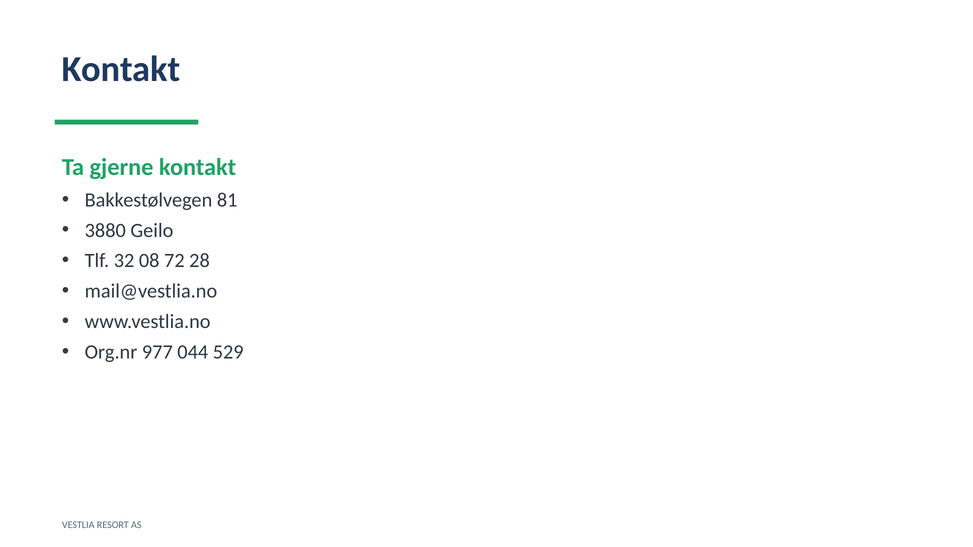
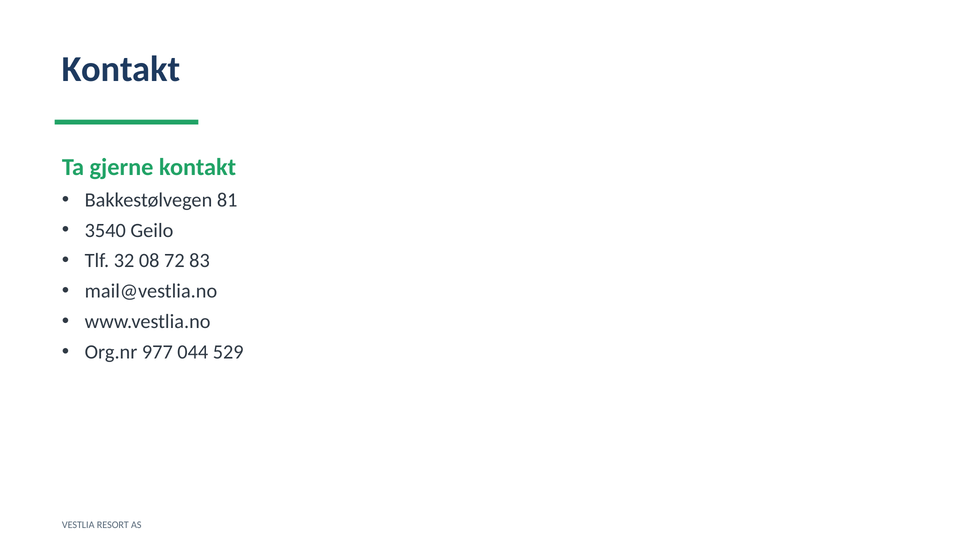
3880: 3880 -> 3540 (105, 231)
28: 28 -> 83 (200, 261)
